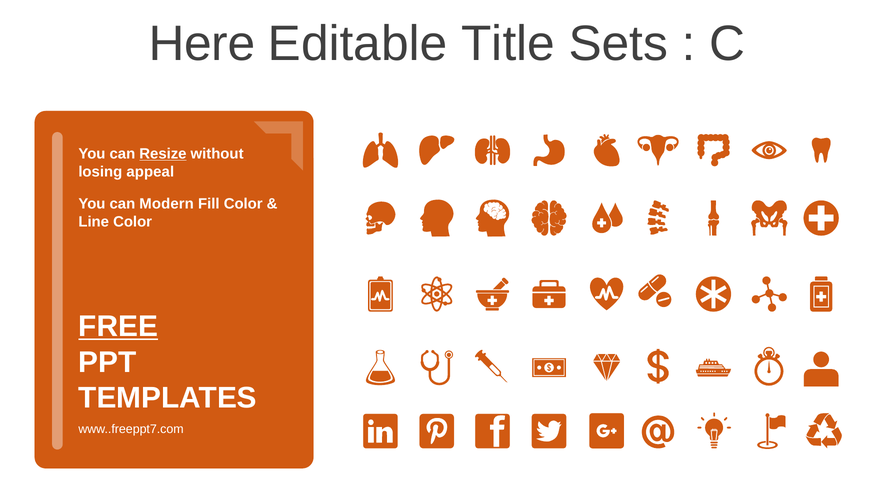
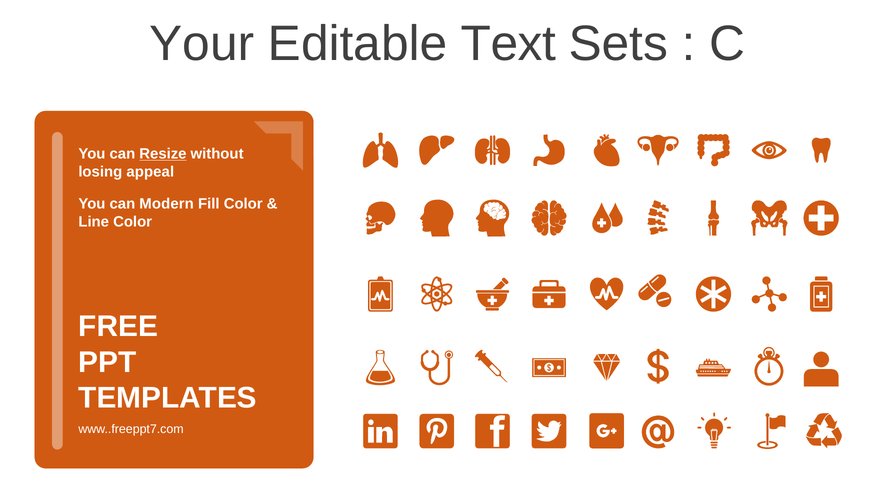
Here: Here -> Your (202, 44)
Title: Title -> Text (508, 44)
FREE underline: present -> none (118, 326)
